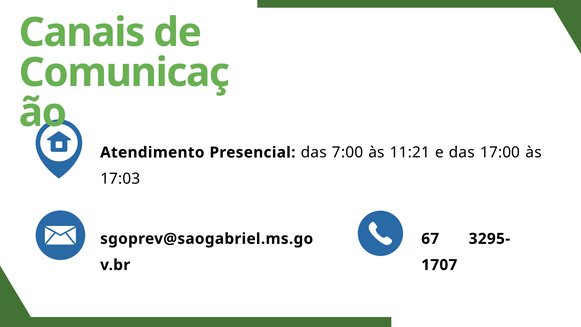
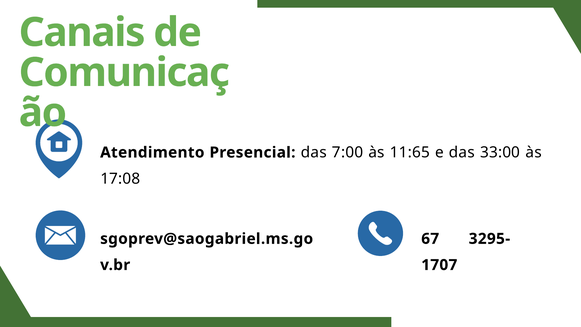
11:21: 11:21 -> 11:65 (410, 152)
17:00: 17:00 -> 33:00 (500, 152)
17:03: 17:03 -> 17:08 (120, 179)
